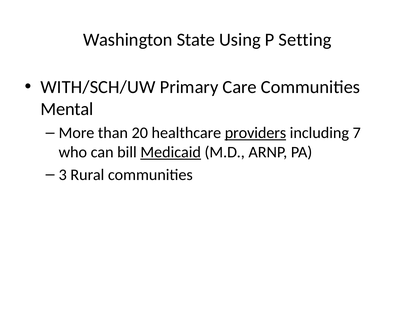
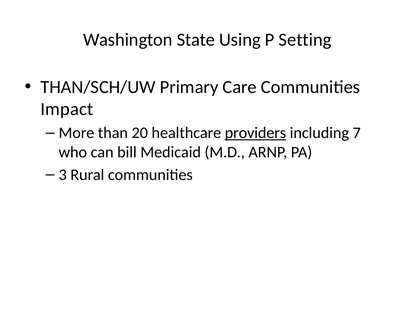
WITH/SCH/UW: WITH/SCH/UW -> THAN/SCH/UW (98, 87)
Mental: Mental -> Impact (67, 109)
Medicaid underline: present -> none (171, 152)
